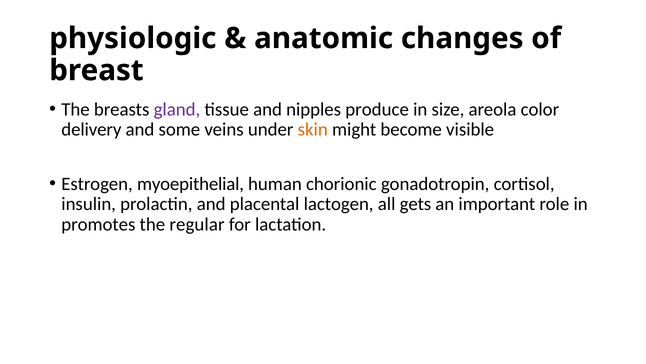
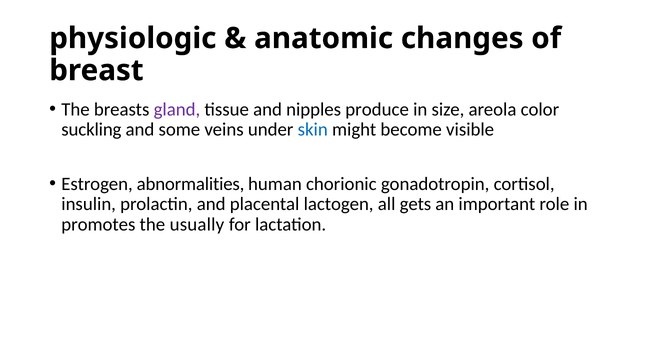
delivery: delivery -> suckling (91, 129)
skin colour: orange -> blue (313, 129)
myoepithelial: myoepithelial -> abnormalities (191, 184)
regular: regular -> usually (197, 224)
